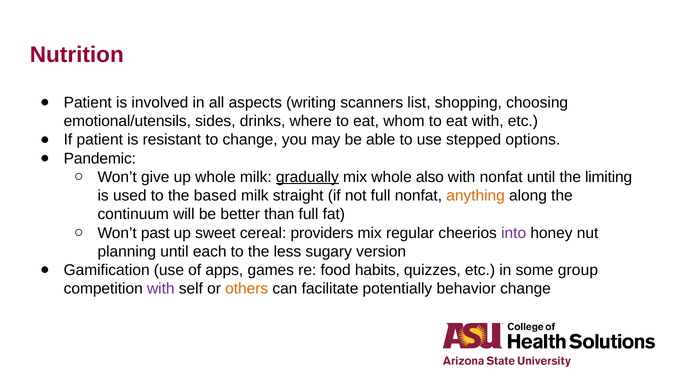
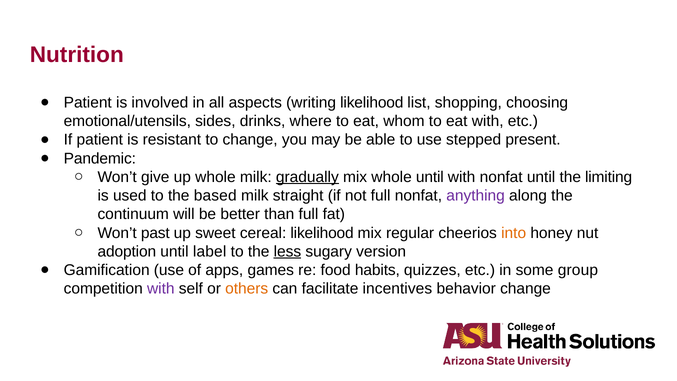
writing scanners: scanners -> likelihood (372, 102)
options: options -> present (533, 140)
whole also: also -> until (430, 177)
anything colour: orange -> purple (476, 196)
cereal providers: providers -> likelihood (322, 233)
into colour: purple -> orange (514, 233)
planning: planning -> adoption (127, 251)
each: each -> label (210, 251)
less underline: none -> present (287, 251)
potentially: potentially -> incentives (397, 289)
